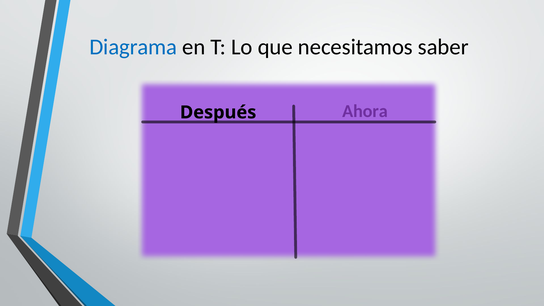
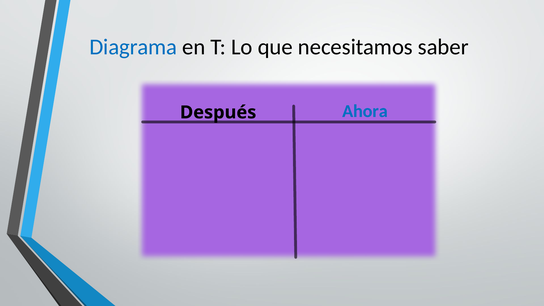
Ahora colour: purple -> blue (365, 111)
